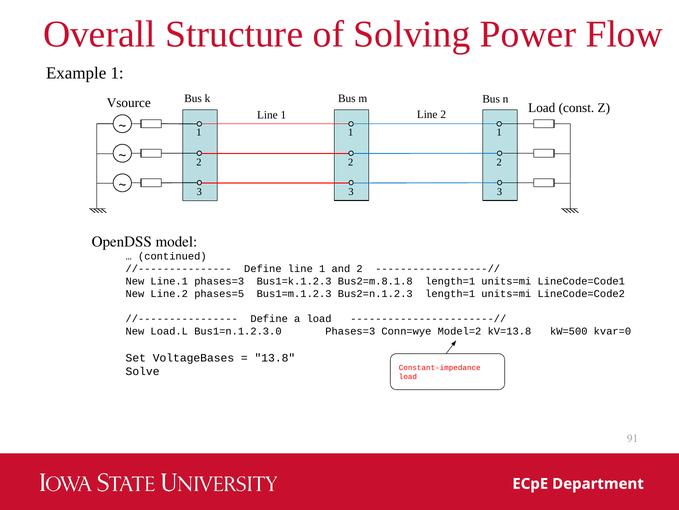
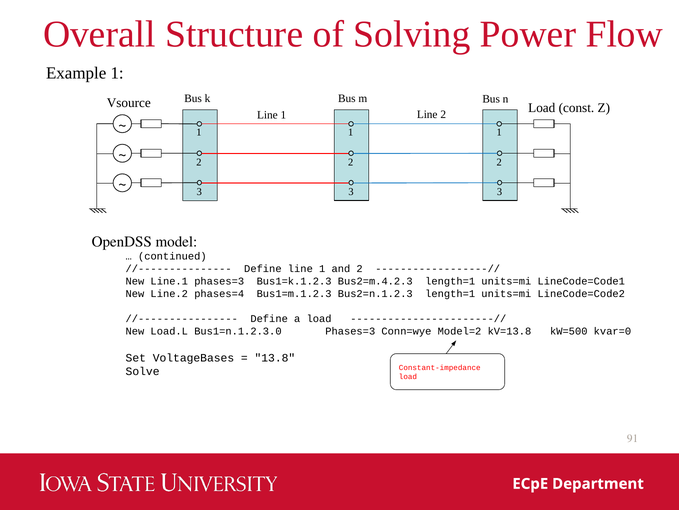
Bus2=m.8.1.8: Bus2=m.8.1.8 -> Bus2=m.4.2.3 (375, 281)
phases=5: phases=5 -> phases=4 (219, 294)
